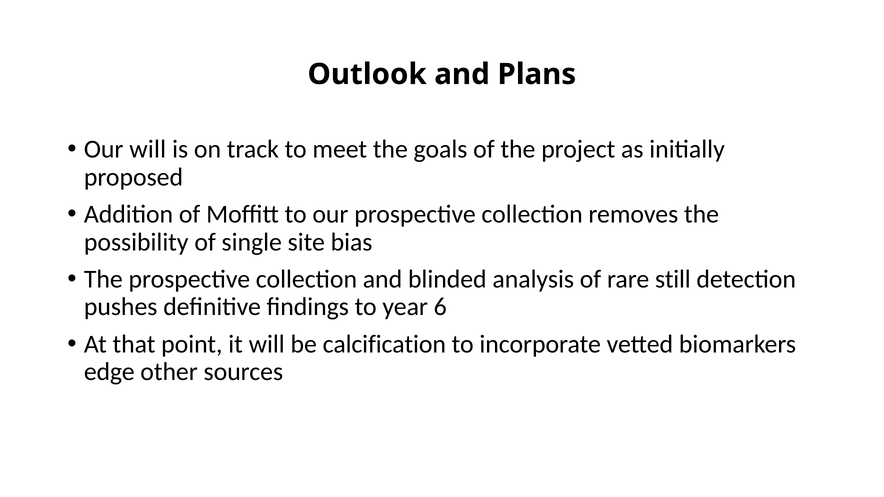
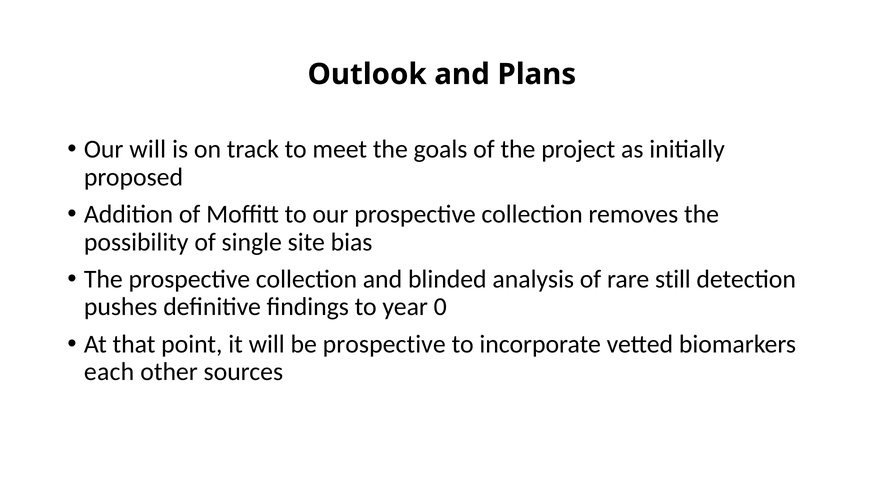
6: 6 -> 0 (440, 307)
be calcification: calcification -> prospective (384, 344)
edge: edge -> each (109, 372)
